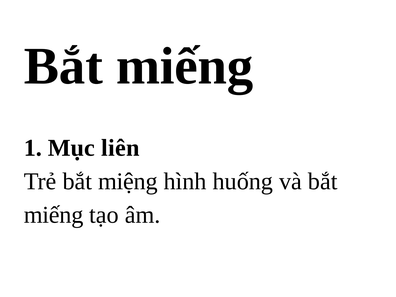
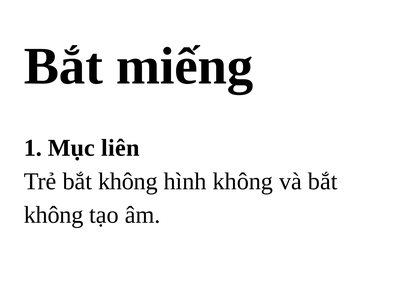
Trẻ bắt miệng: miệng -> không (128, 181)
hình huống: huống -> không (243, 181)
miếng: miếng -> không (54, 215)
